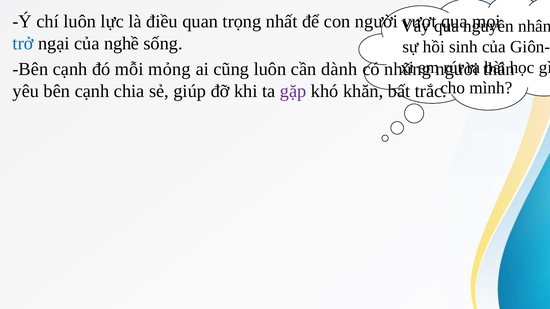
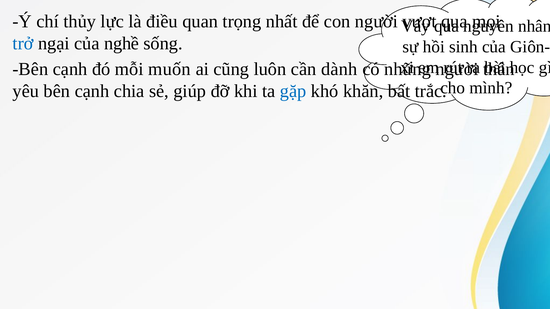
chí luôn: luôn -> thủy (80, 22)
mỏng: mỏng -> muốn (169, 69)
gặp colour: purple -> blue (293, 91)
